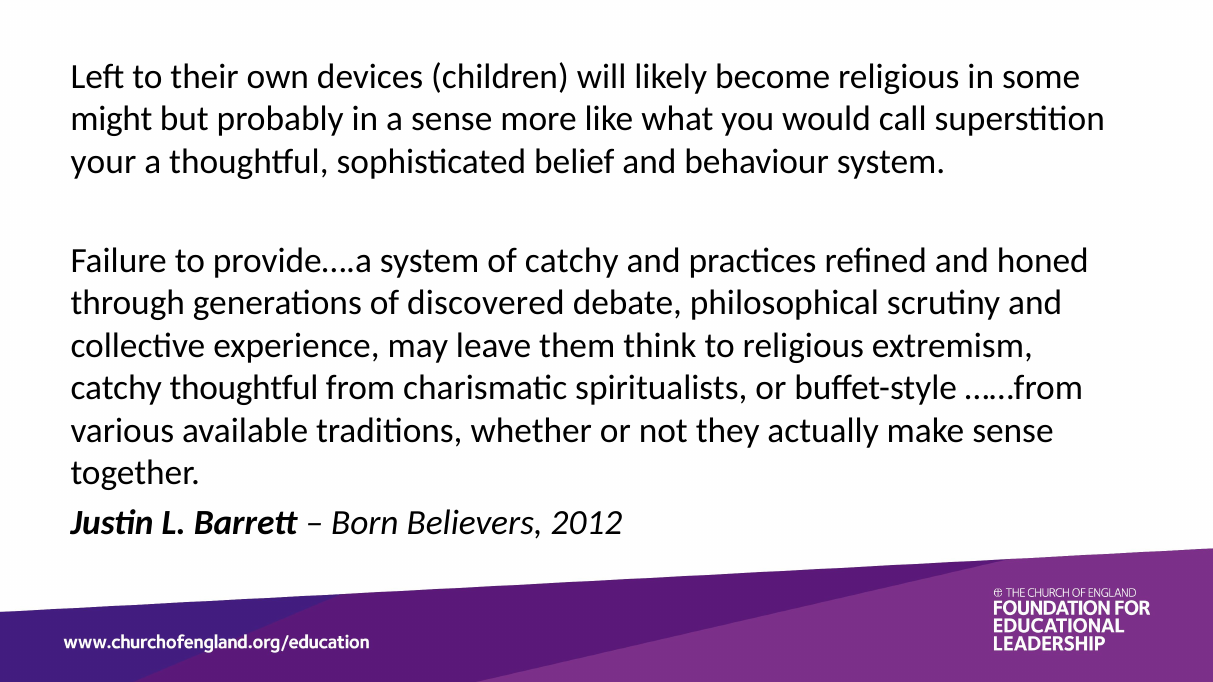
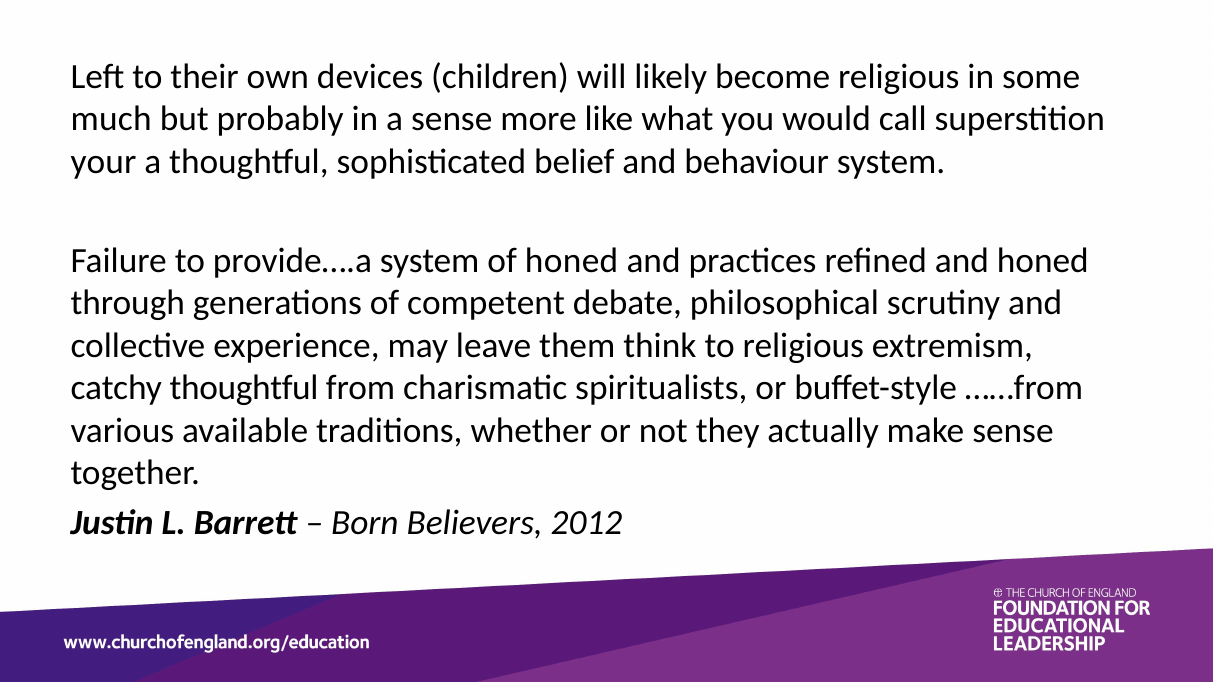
might: might -> much (111, 119)
of catchy: catchy -> honed (572, 261)
discovered: discovered -> competent (486, 303)
